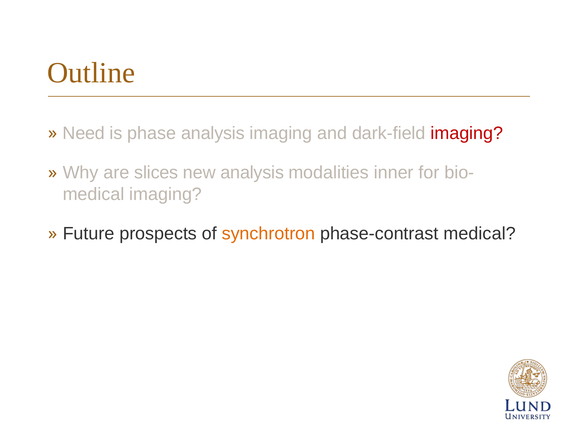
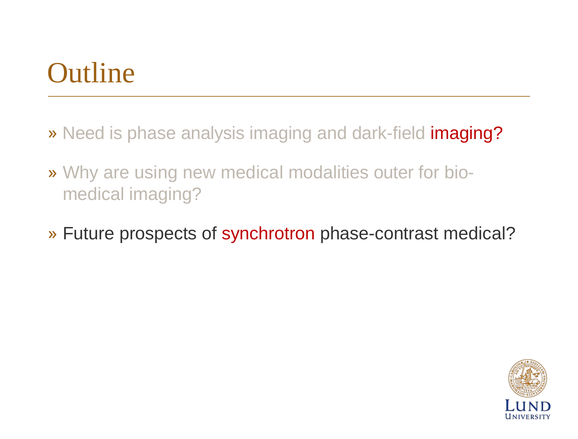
slices: slices -> using (156, 173)
new analysis: analysis -> medical (252, 173)
inner: inner -> outer (394, 173)
synchrotron colour: orange -> red (268, 234)
